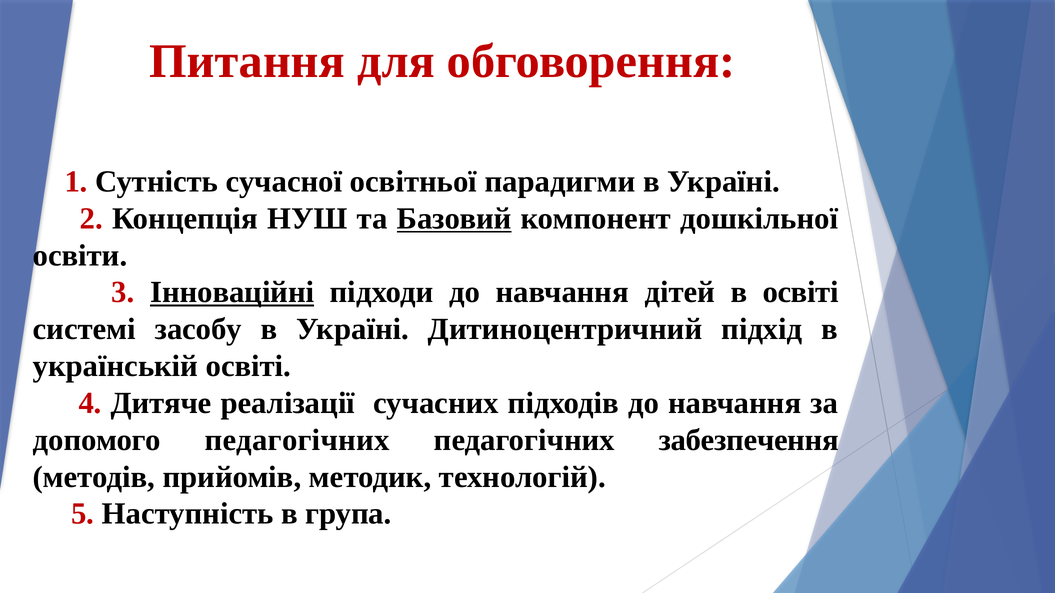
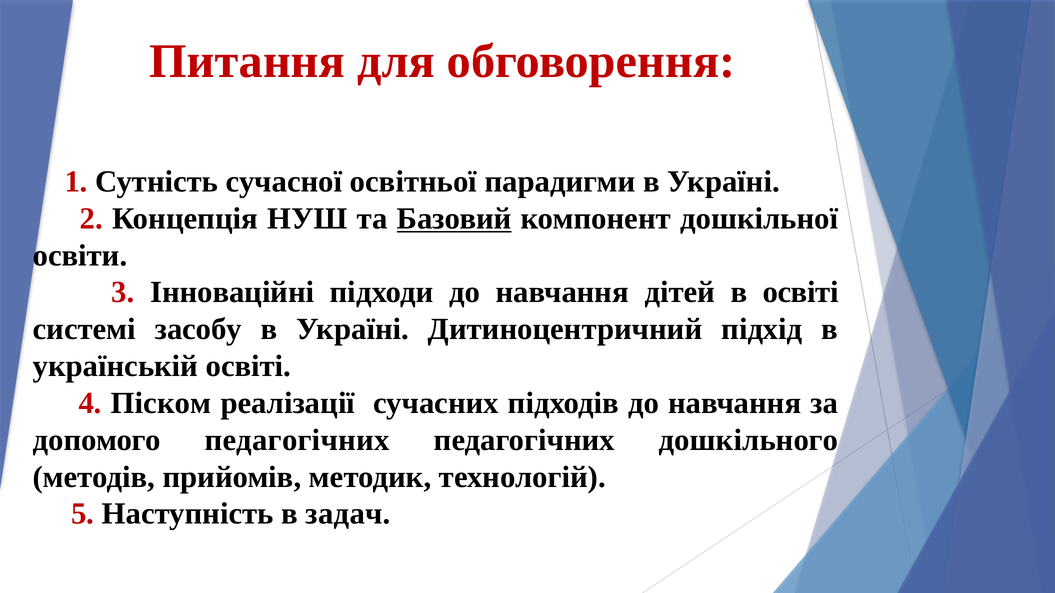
Інноваційні underline: present -> none (232, 293)
Дитяче: Дитяче -> Піском (161, 403)
забезпечення: забезпечення -> дошкільного (749, 440)
група: група -> задач (348, 514)
